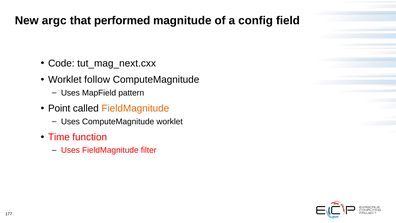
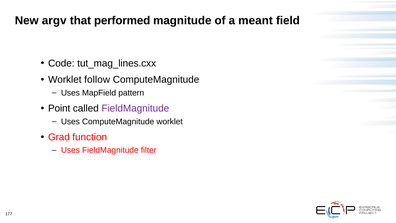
argc: argc -> argv (54, 20)
config: config -> meant (256, 20)
tut_mag_next.cxx: tut_mag_next.cxx -> tut_mag_lines.cxx (117, 63)
FieldMagnitude colour: orange -> purple (135, 108)
Time: Time -> Grad (59, 137)
